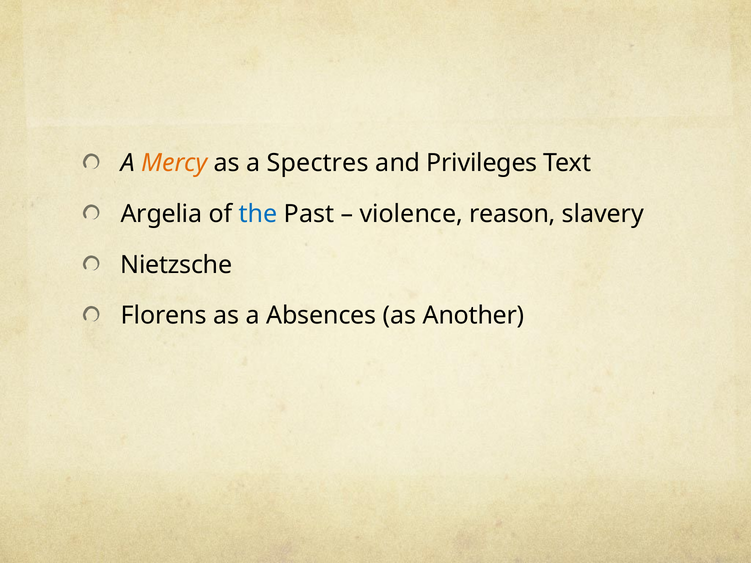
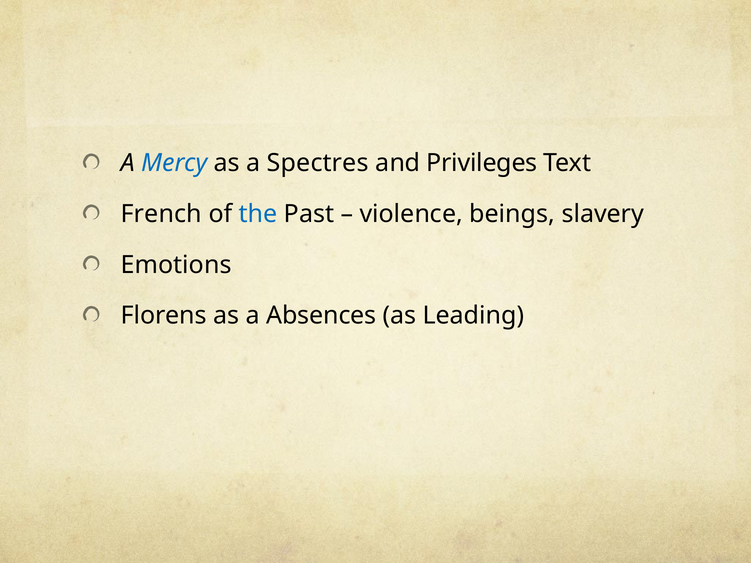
Mercy colour: orange -> blue (174, 163)
Argelia: Argelia -> French (161, 214)
reason: reason -> beings (512, 214)
Nietzsche: Nietzsche -> Emotions (176, 265)
Another: Another -> Leading (473, 316)
